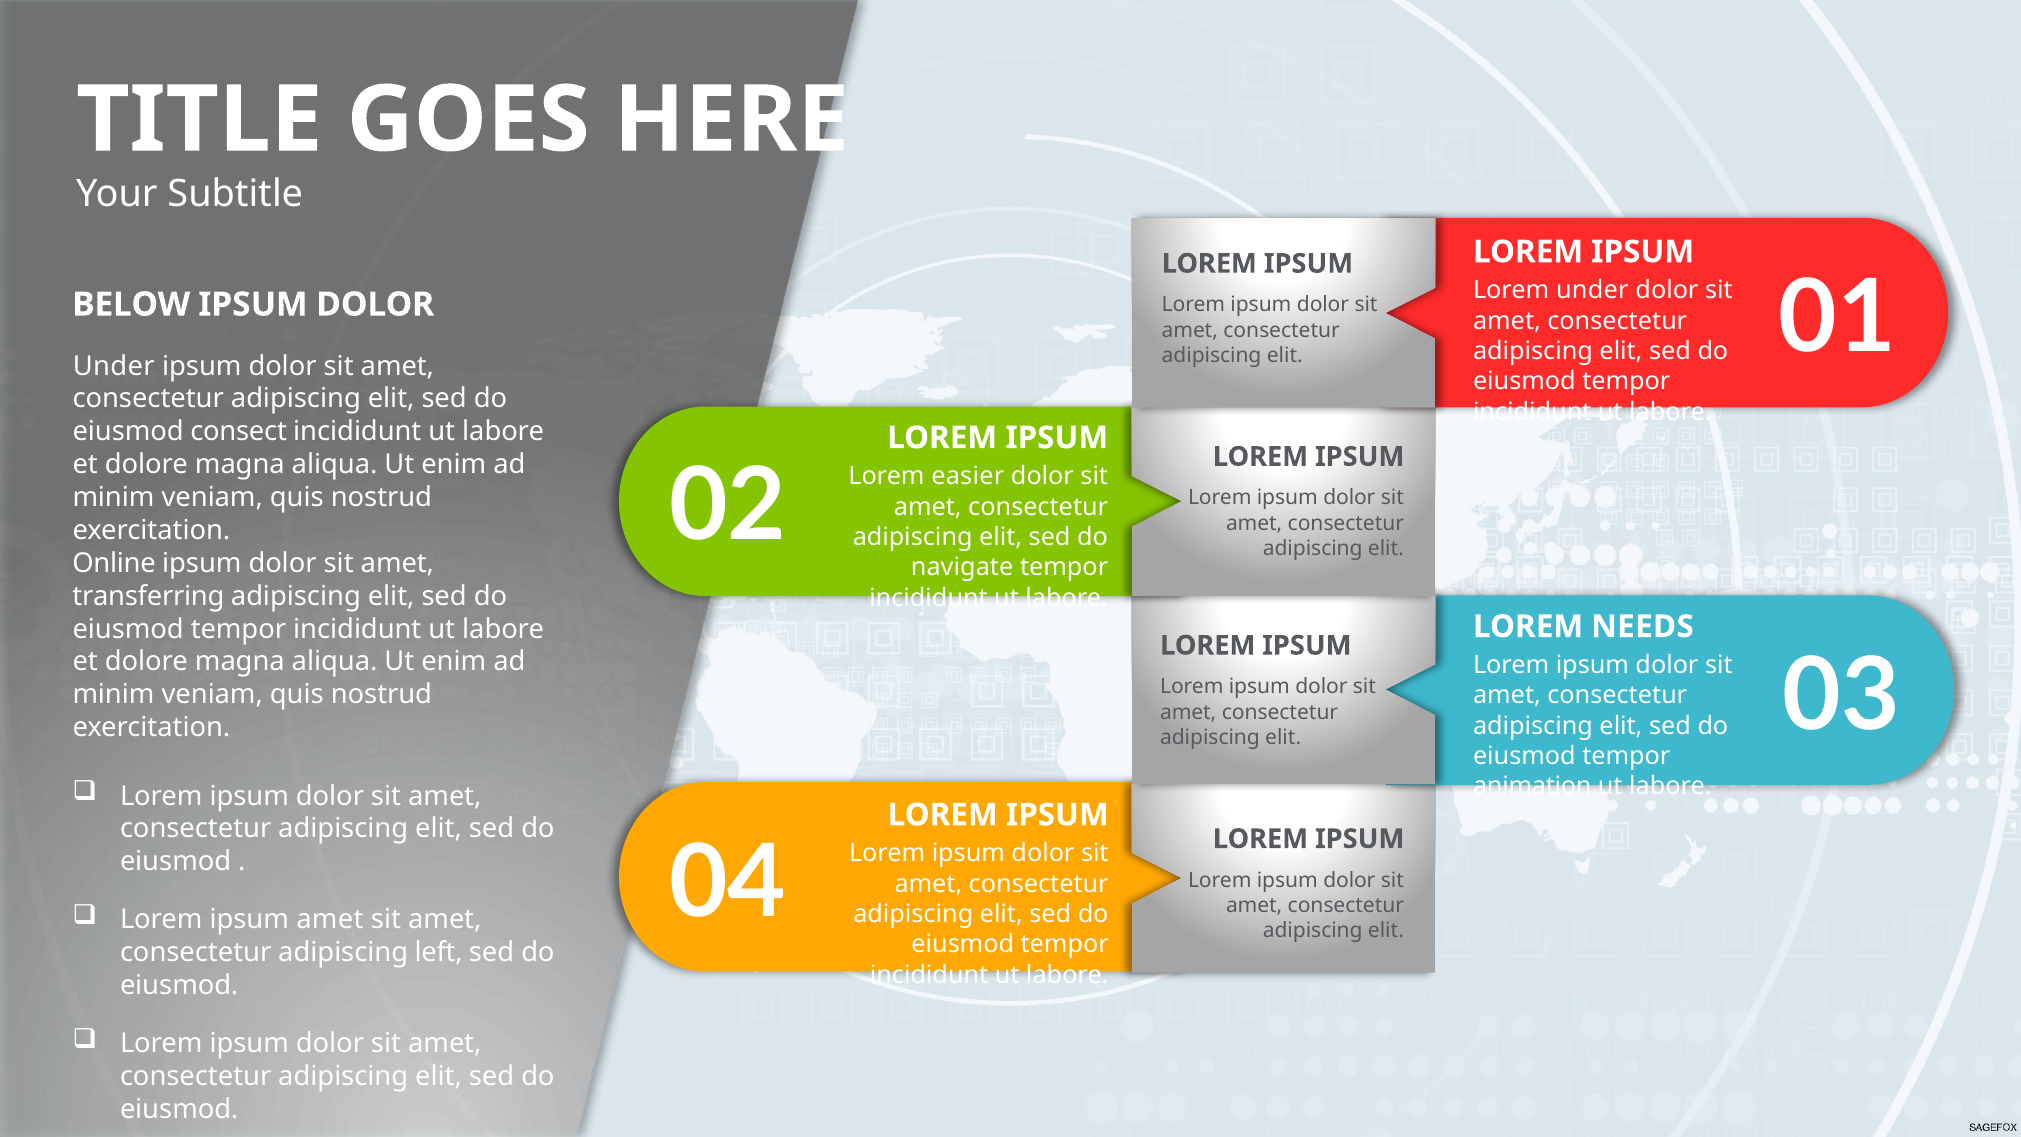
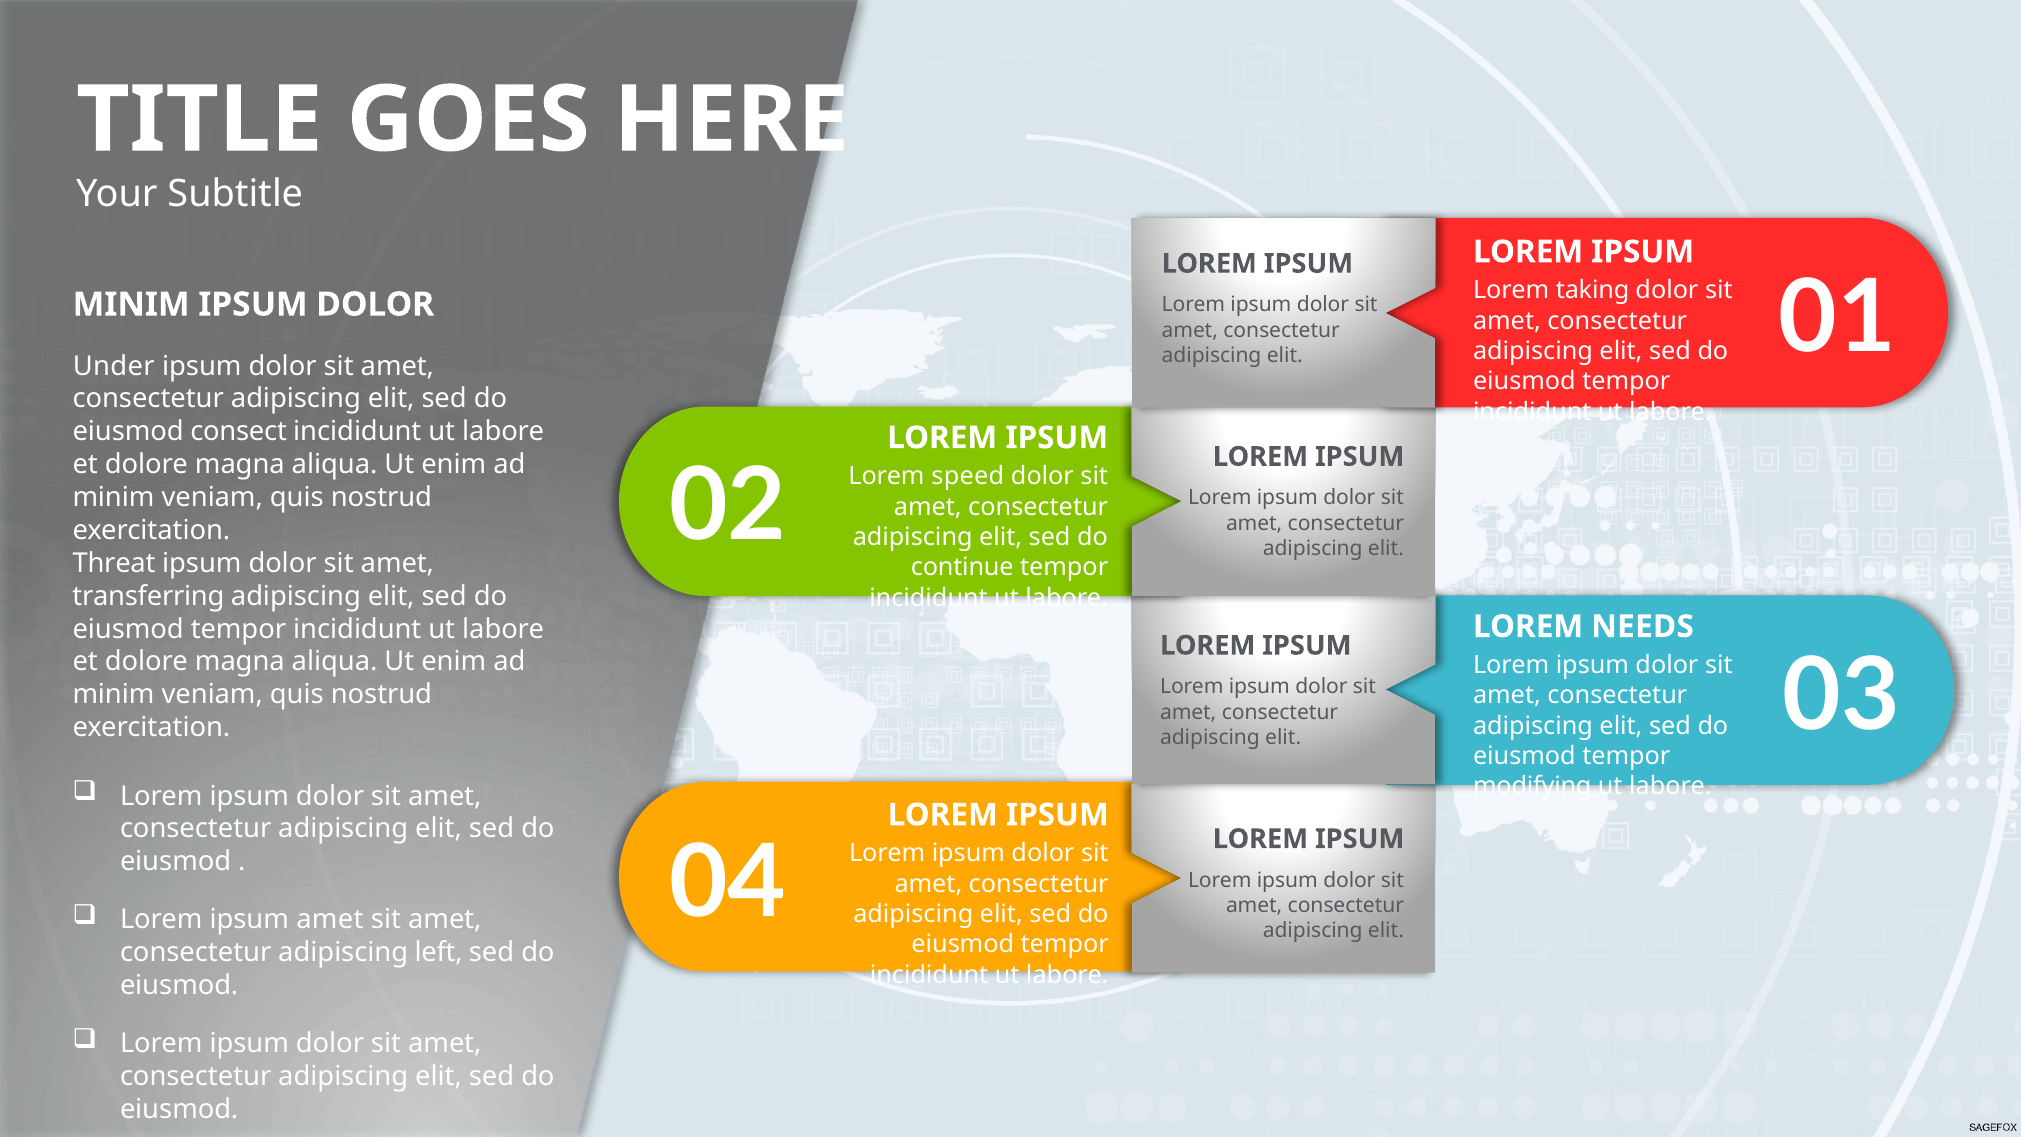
Lorem under: under -> taking (1593, 291)
BELOW: BELOW -> MINIM (131, 304)
easier: easier -> speed (968, 476)
Online: Online -> Threat (114, 563)
navigate: navigate -> continue (962, 567)
animation: animation -> modifying (1532, 786)
